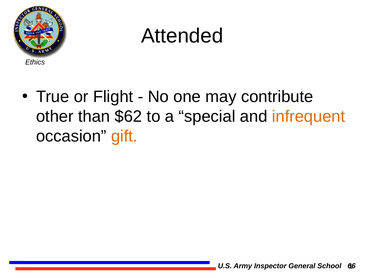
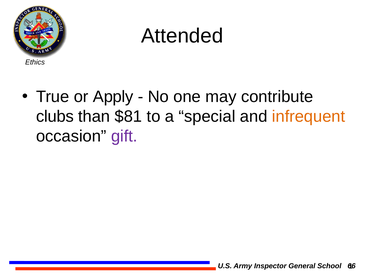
Flight: Flight -> Apply (113, 97)
other: other -> clubs (55, 116)
$62: $62 -> $81 (128, 116)
gift colour: orange -> purple (124, 136)
